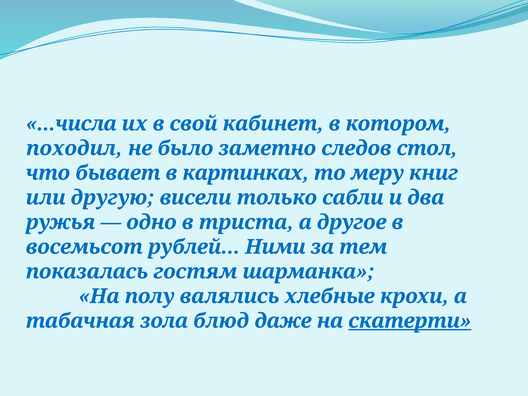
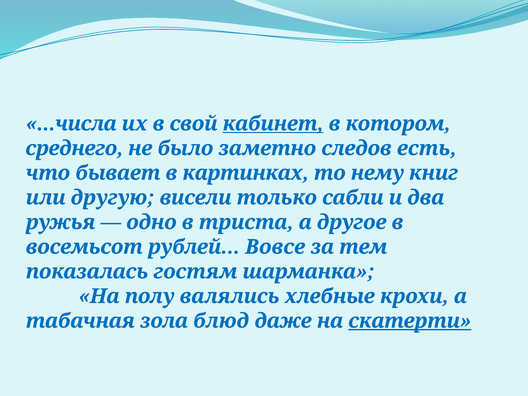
кабинет underline: none -> present (273, 124)
походил: походил -> среднего (74, 148)
стол: стол -> есть (427, 148)
меру: меру -> нему (377, 173)
Ними: Ними -> Вовсе (275, 247)
